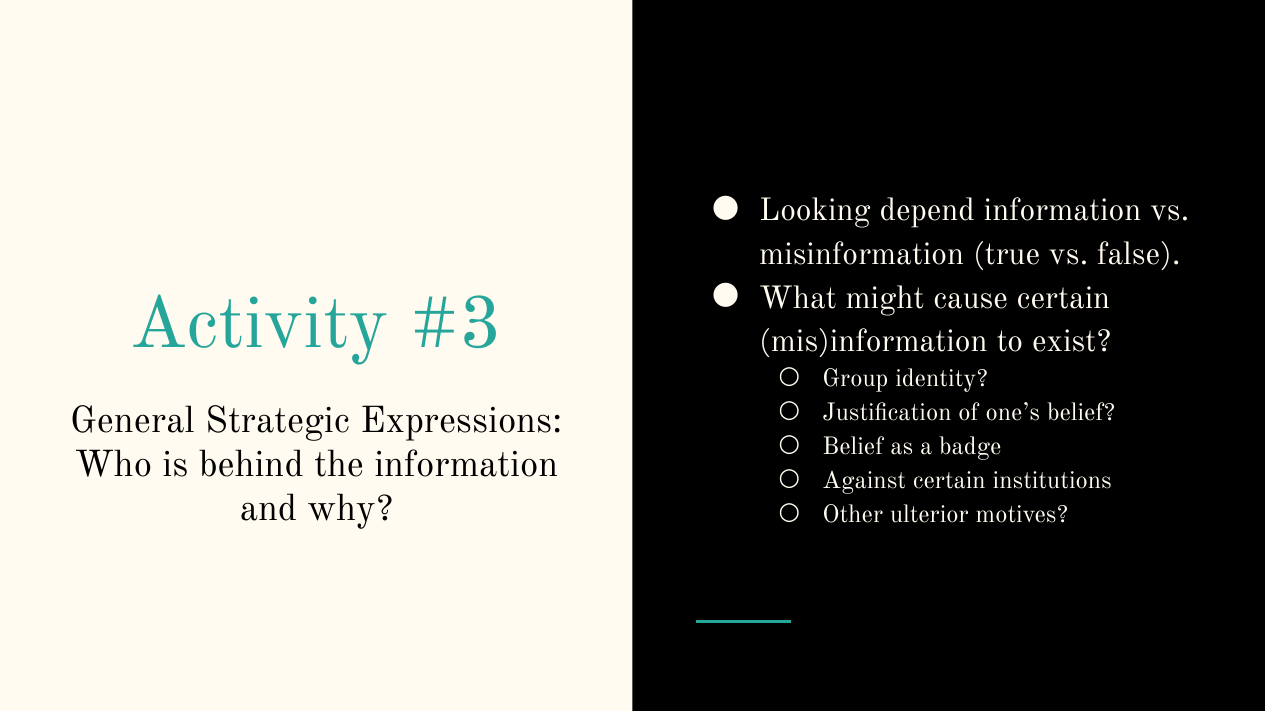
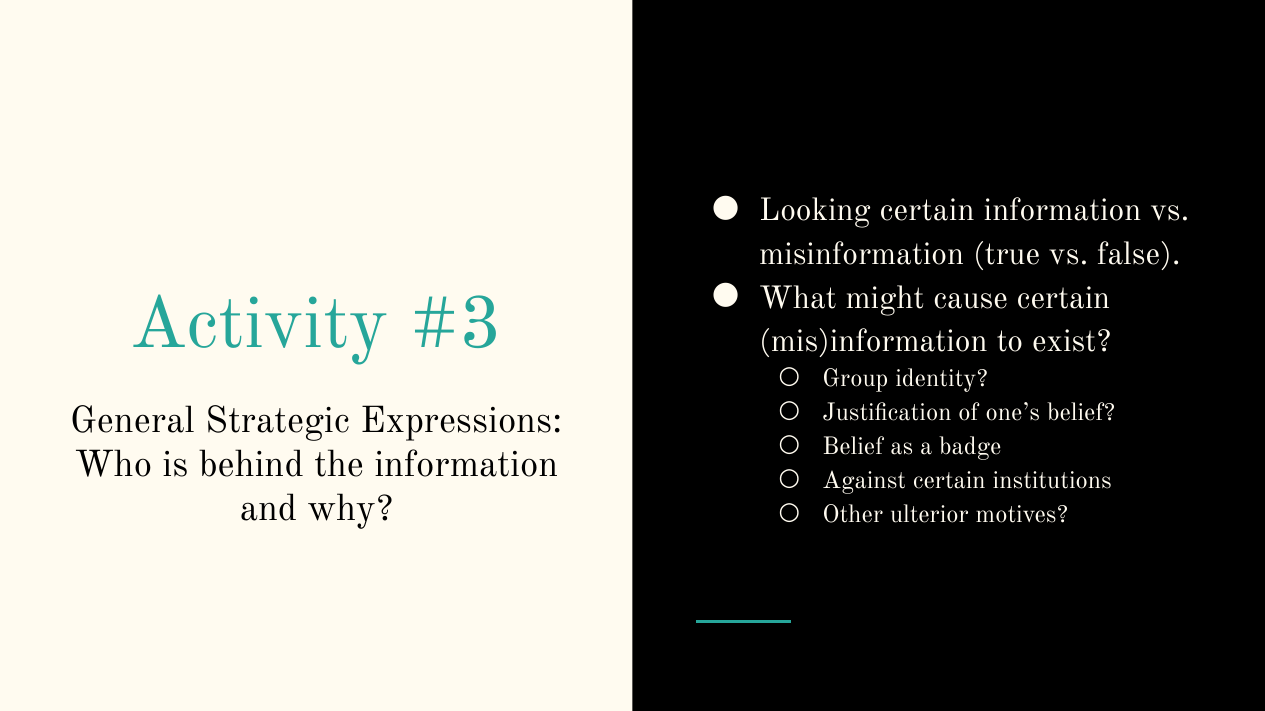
Looking depend: depend -> certain (927, 211)
